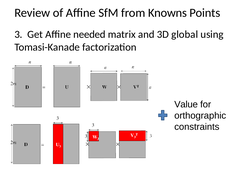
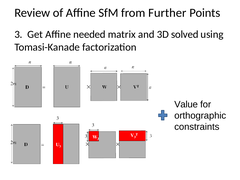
Knowns: Knowns -> Further (167, 13)
global: global -> solved (185, 34)
